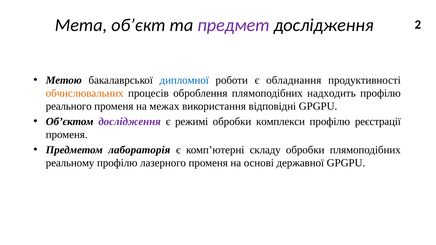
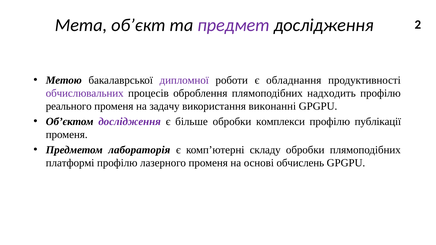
дипломної colour: blue -> purple (184, 80)
обчислювальних colour: orange -> purple (85, 93)
межах: межах -> задачу (165, 106)
відповідні: відповідні -> виконанні (272, 106)
режимі: режимі -> більше (192, 122)
реєстрації: реєстрації -> публікації (378, 122)
реальному: реальному -> платформі (70, 163)
державної: державної -> обчислень (300, 163)
